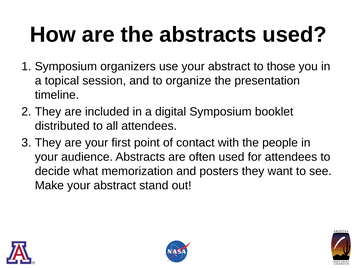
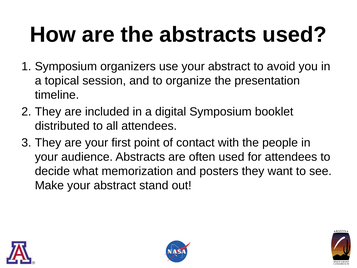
those: those -> avoid (281, 66)
